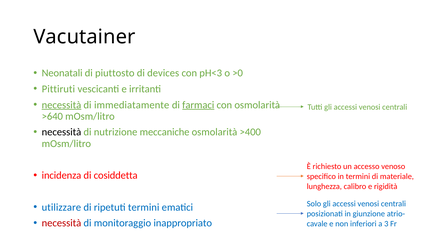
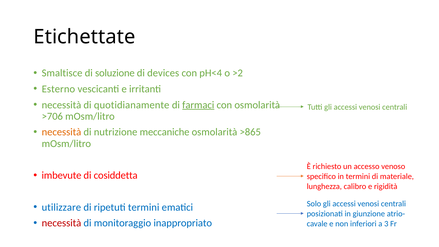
Vacutainer: Vacutainer -> Etichettate (85, 37)
Neonatali: Neonatali -> Smaltisce (62, 73)
piuttosto: piuttosto -> soluzione (115, 73)
pH<3: pH<3 -> pH<4 (211, 73)
>0: >0 -> >2 (238, 73)
Pittiruti: Pittiruti -> Esterno (58, 89)
necessità underline: present -> none (61, 105)
immediatamente: immediatamente -> quotidianamente (132, 105)
>640: >640 -> >706 (52, 116)
necessità colour: black -> orange (61, 132)
>400: >400 -> >865 (250, 132)
incidenza: incidenza -> imbevute (62, 175)
